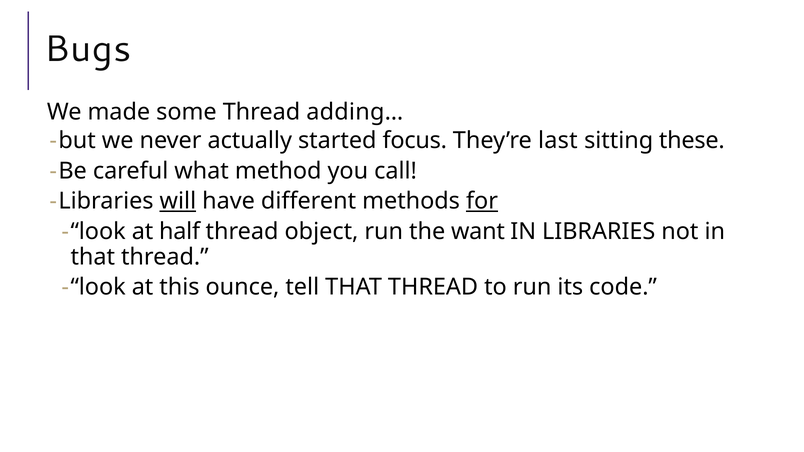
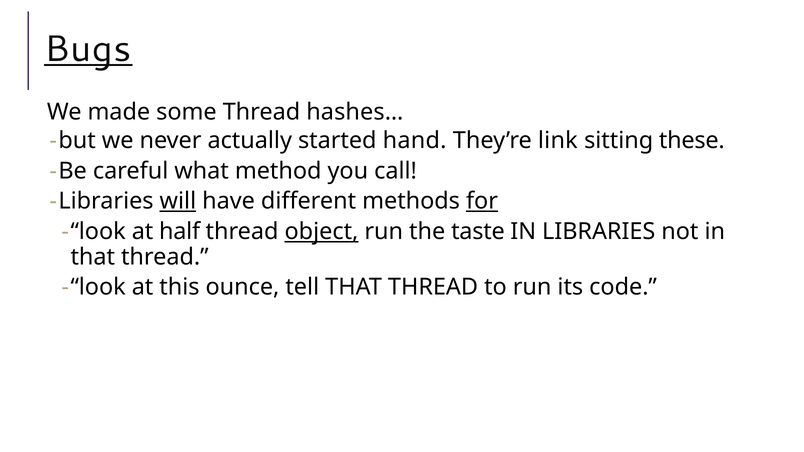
Bugs underline: none -> present (88, 49)
adding…: adding… -> hashes… (355, 112)
focus: focus -> hand (415, 141)
last: last -> link (558, 141)
object underline: none -> present (321, 232)
want: want -> taste (478, 232)
